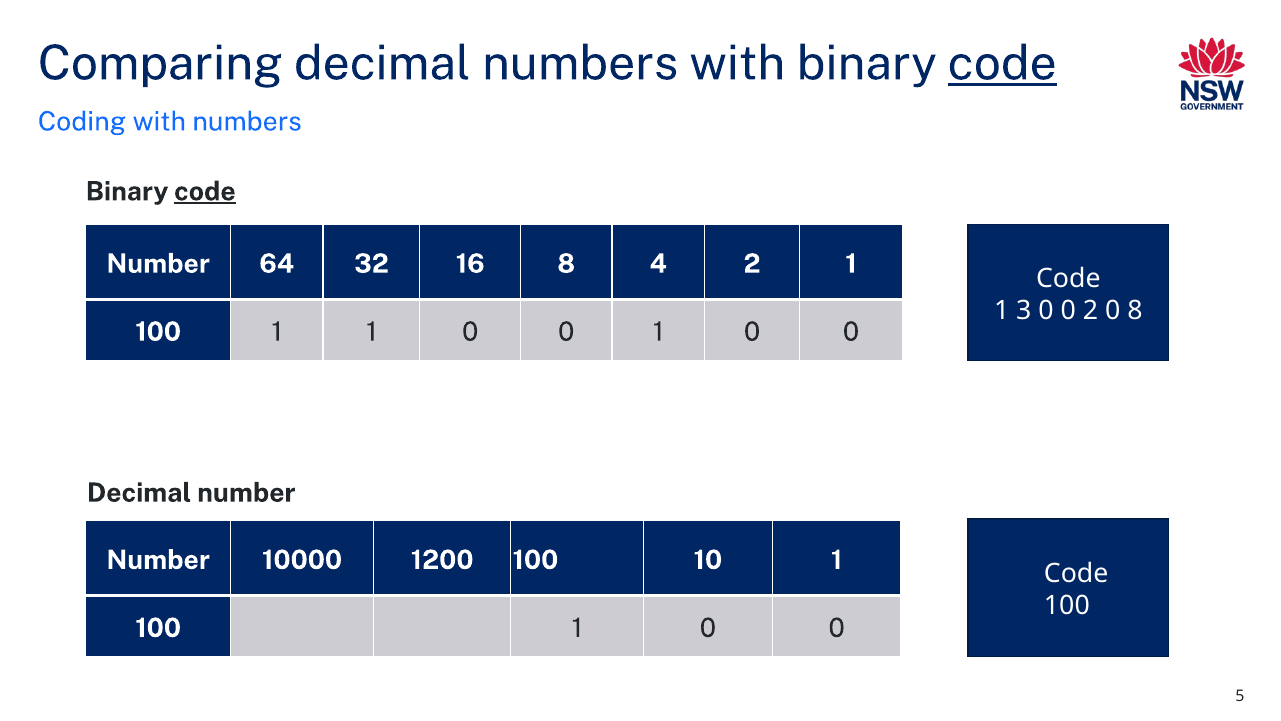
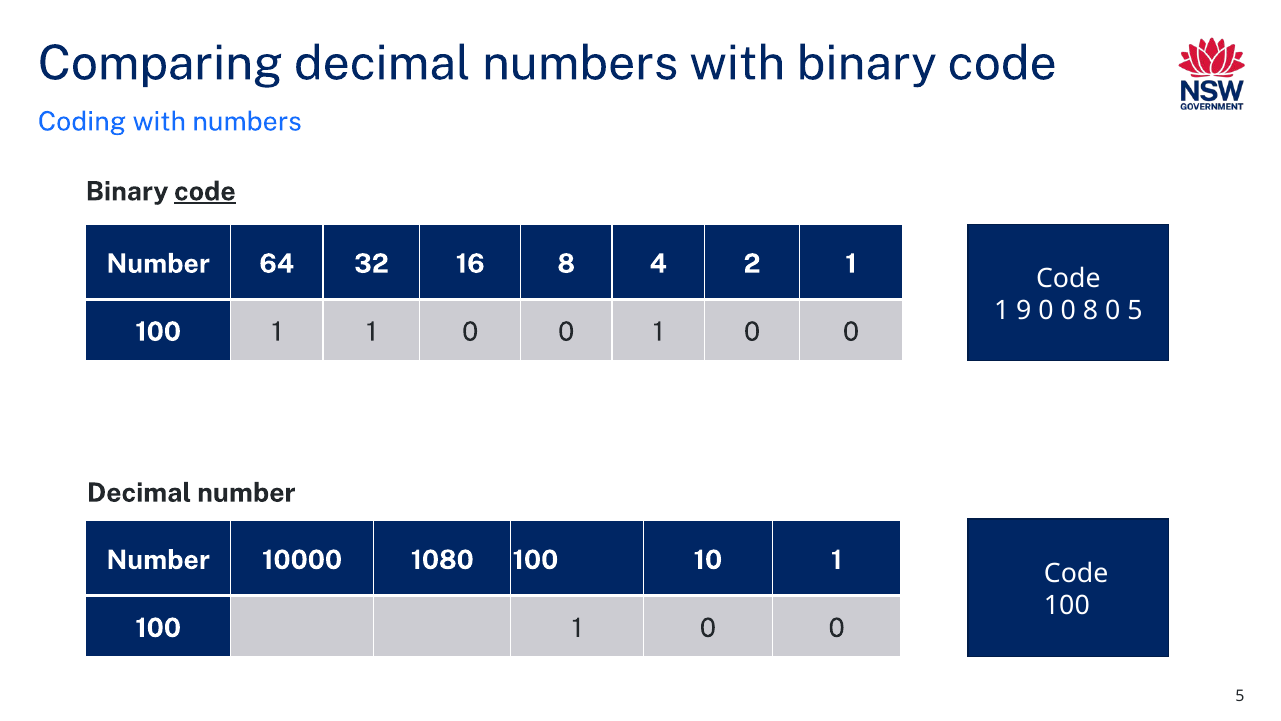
code underline: present -> none (1002, 63)
3: 3 -> 9 (1024, 310)
0 2: 2 -> 8 (1091, 310)
0 8: 8 -> 5 (1135, 310)
1200: 1200 -> 1080 (442, 560)
